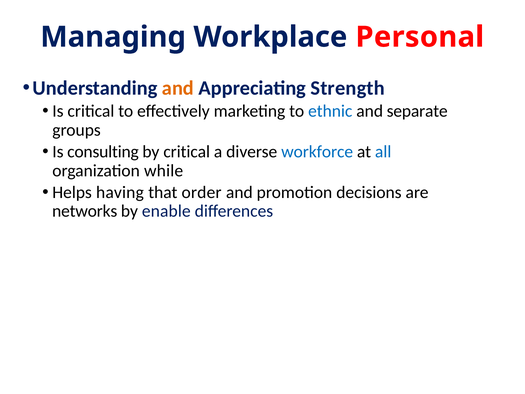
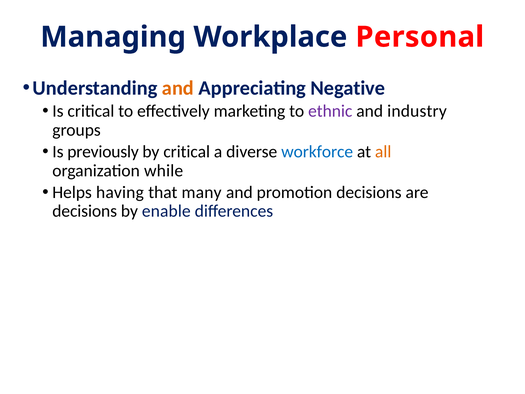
Strength: Strength -> Negative (348, 88)
ethnic colour: blue -> purple (330, 111)
separate: separate -> industry (417, 111)
consulting: consulting -> previously (103, 152)
all colour: blue -> orange (383, 152)
order: order -> many (202, 192)
networks: networks -> decisions (85, 211)
